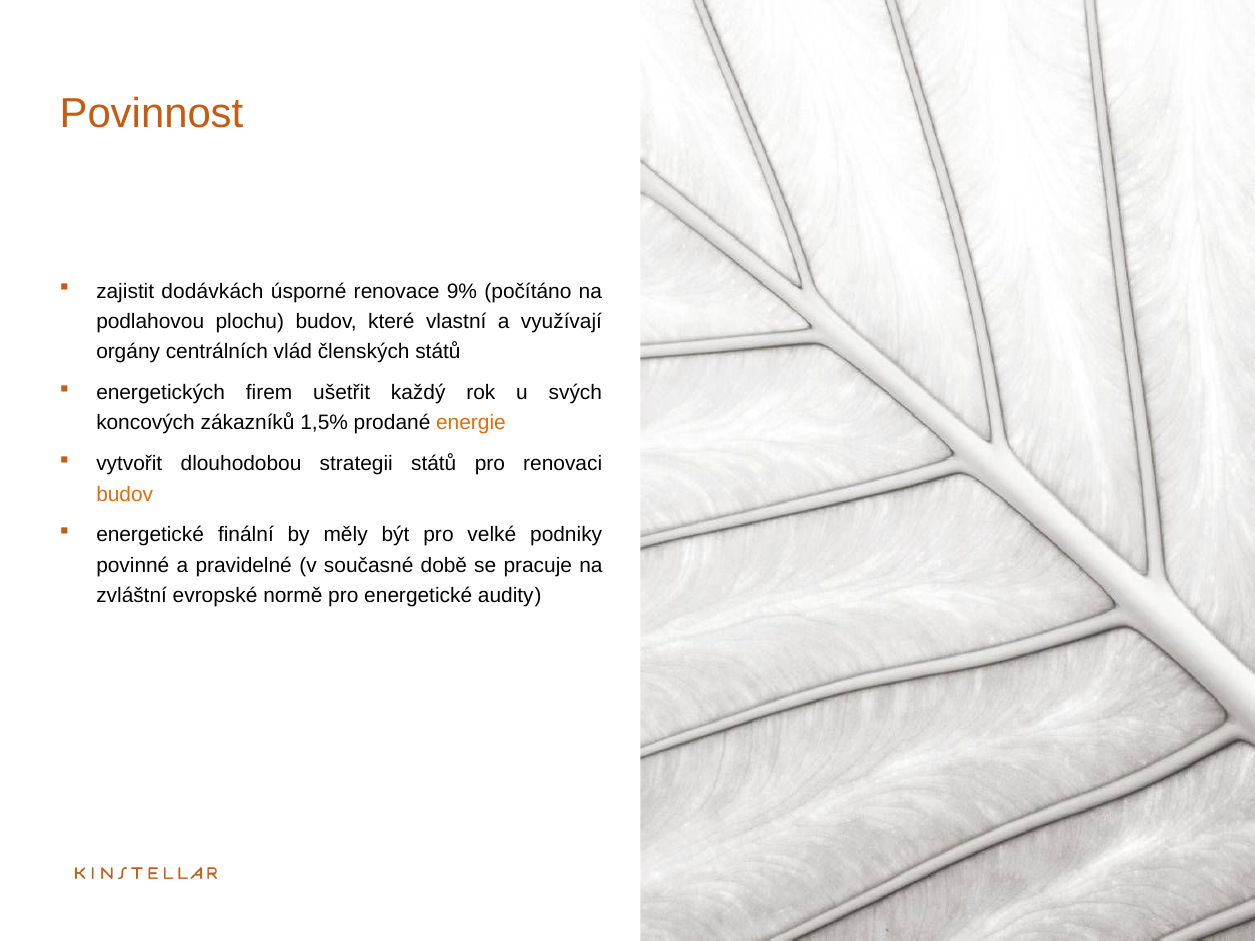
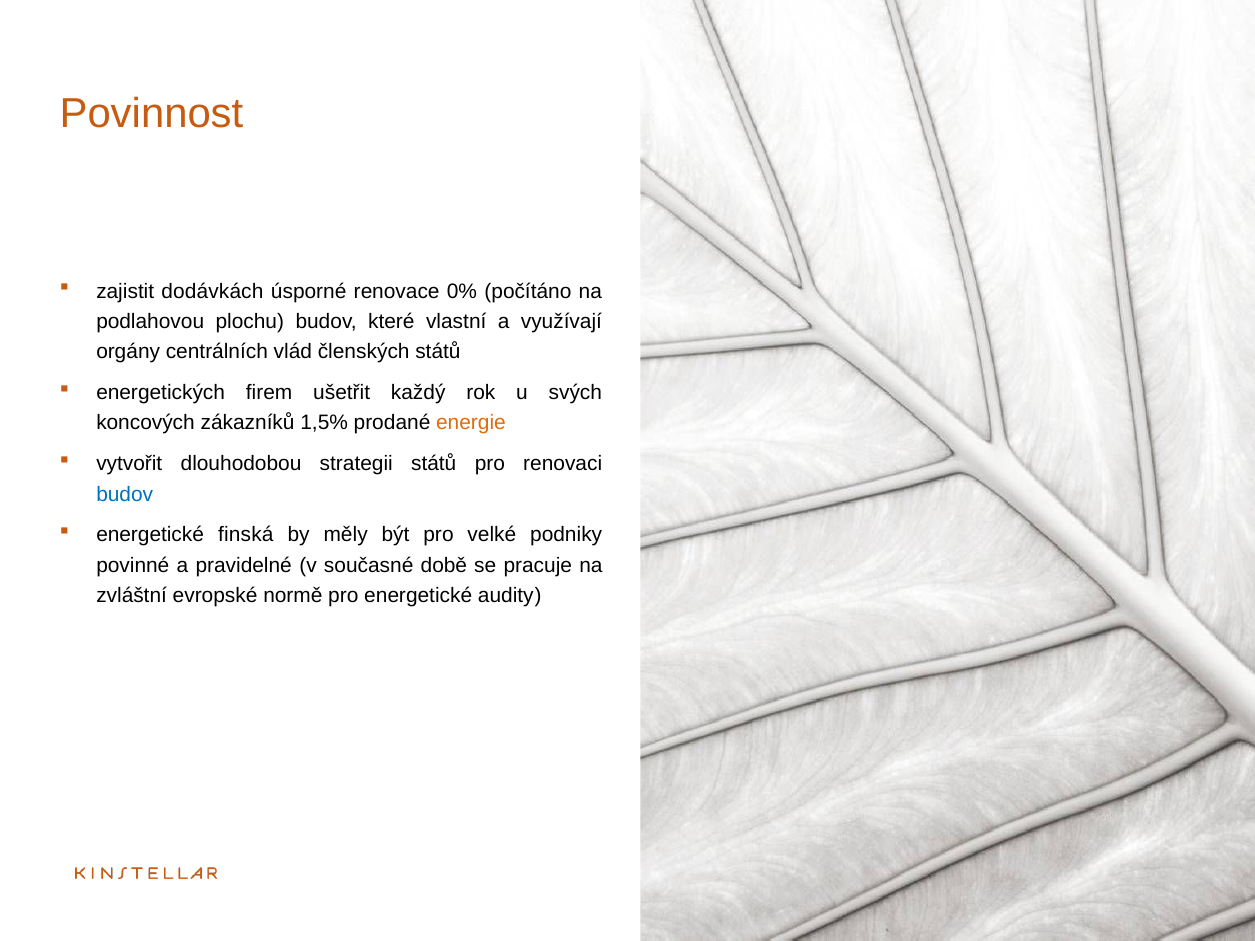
9%: 9% -> 0% (462, 291)
budov colour: orange -> blue (125, 494)
finální: finální -> finská (246, 535)
